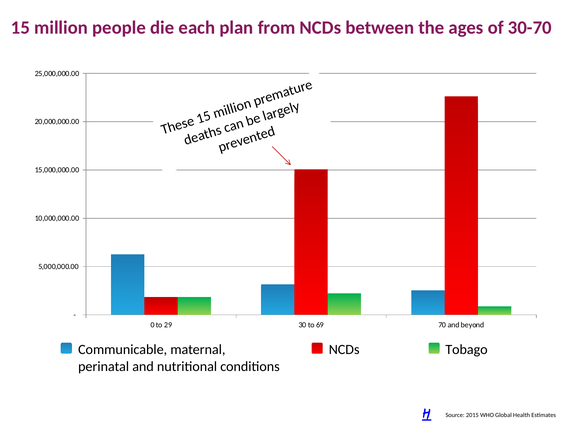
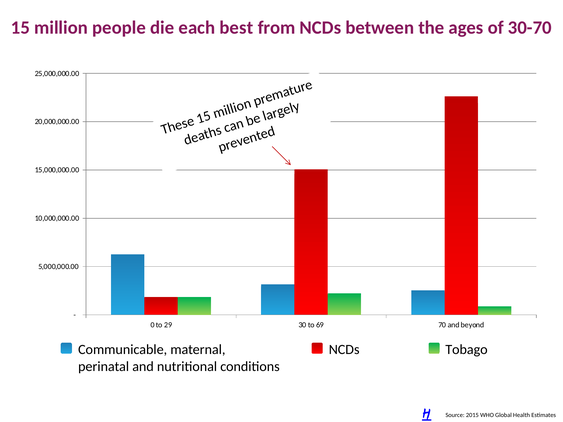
plan: plan -> best (236, 28)
